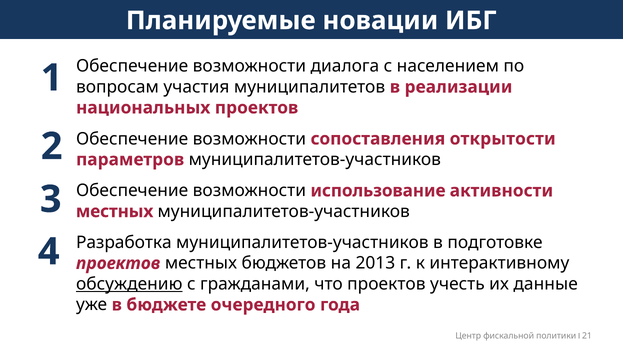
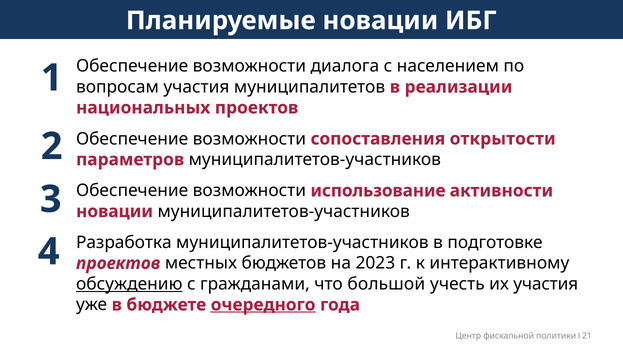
местных: местных -> новации (115, 212)
2013: 2013 -> 2023 (375, 264)
что проектов: проектов -> большой (386, 284)
их данные: данные -> участия (546, 284)
очередного underline: none -> present (263, 305)
